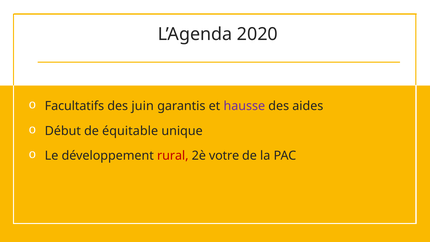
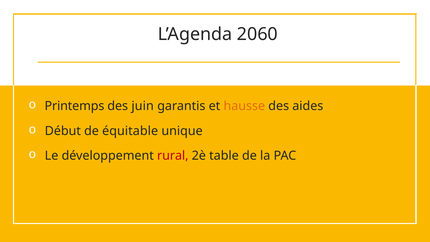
2020: 2020 -> 2060 (257, 34)
Facultatifs: Facultatifs -> Printemps (74, 106)
hausse colour: purple -> orange (244, 106)
votre: votre -> table (224, 156)
